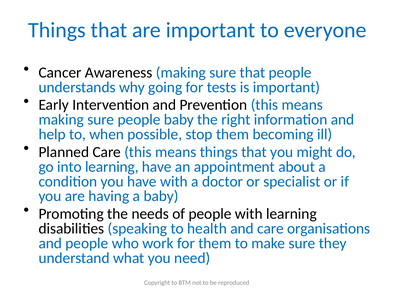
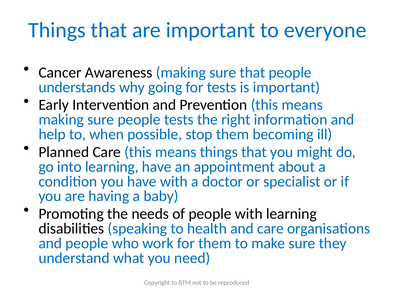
people baby: baby -> tests (179, 120)
